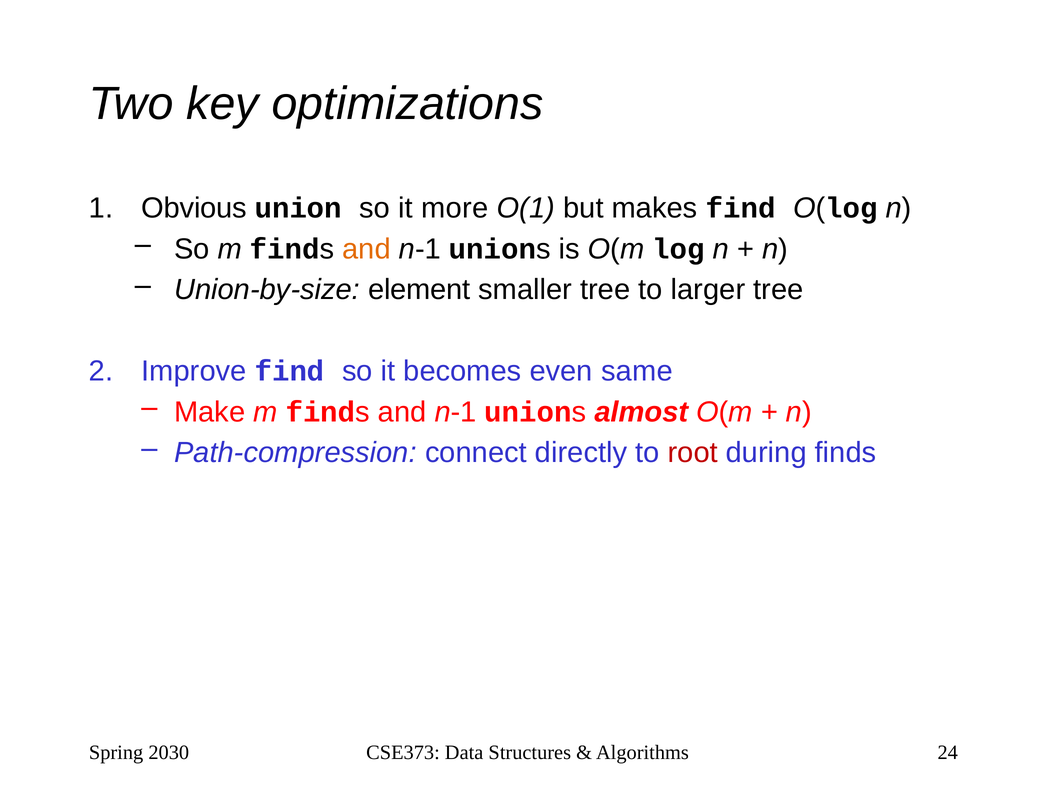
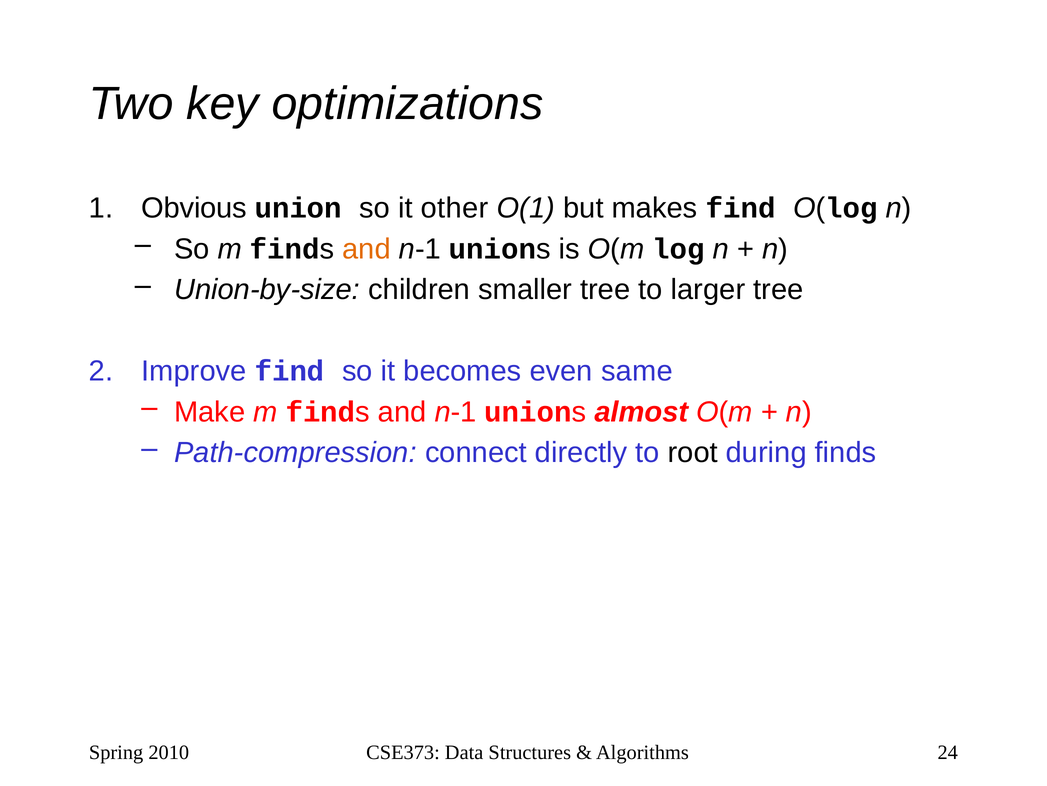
more: more -> other (455, 208)
element: element -> children (419, 289)
root colour: red -> black (693, 452)
2030: 2030 -> 2010 (169, 752)
